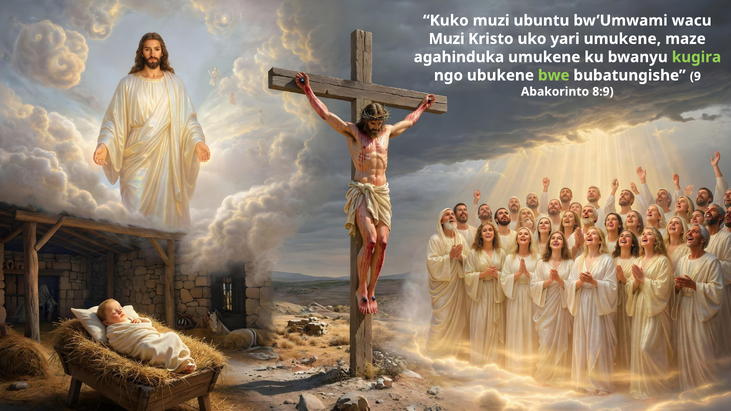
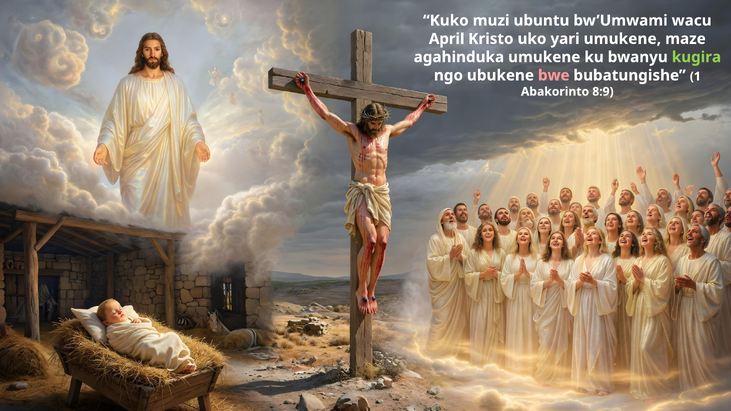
Muzi: Muzi -> April (447, 39)
bwe colour: light green -> pink (554, 75)
9: 9 -> 1 (695, 76)
